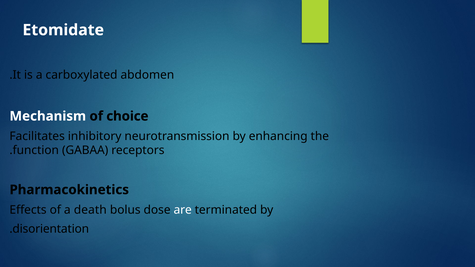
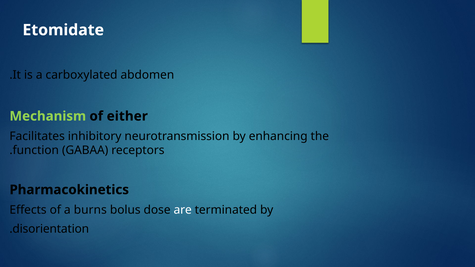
Mechanism colour: white -> light green (48, 116)
choice: choice -> either (127, 116)
death: death -> burns (90, 210)
